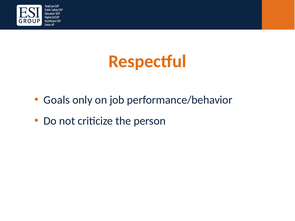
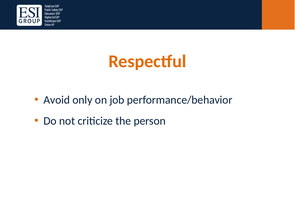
Goals: Goals -> Avoid (57, 100)
